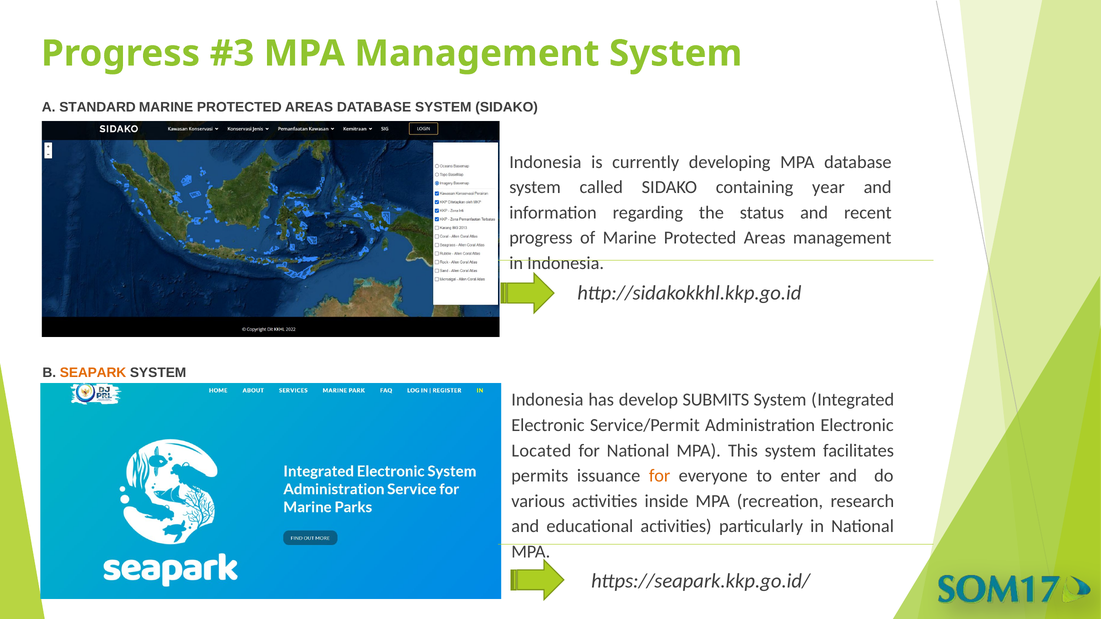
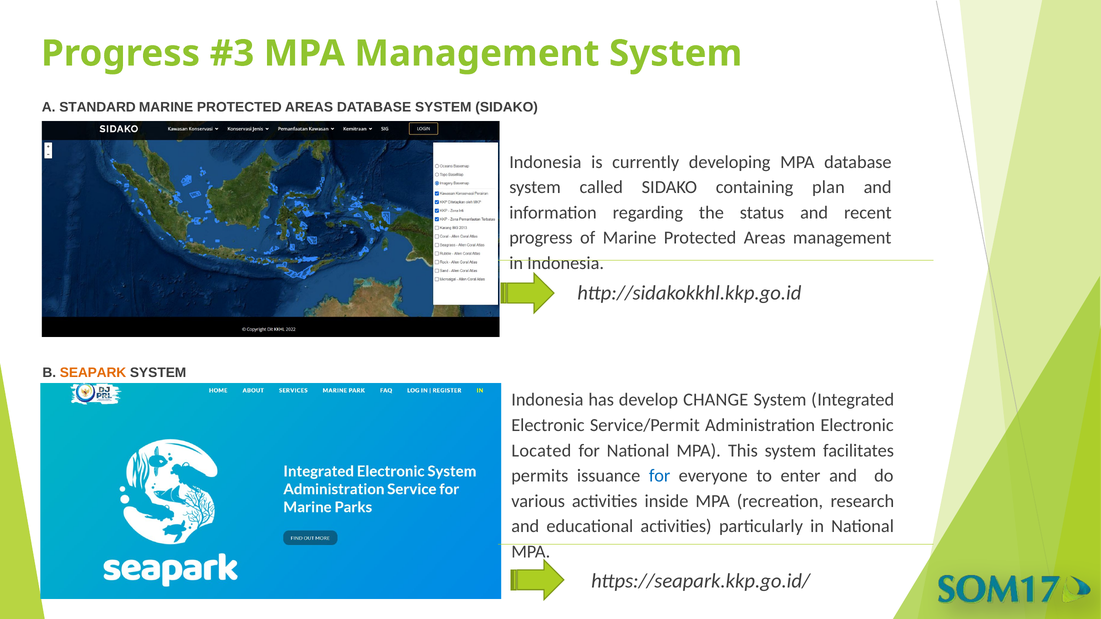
year: year -> plan (828, 187)
SUBMITS: SUBMITS -> CHANGE (716, 400)
for colour: orange -> blue (660, 476)
